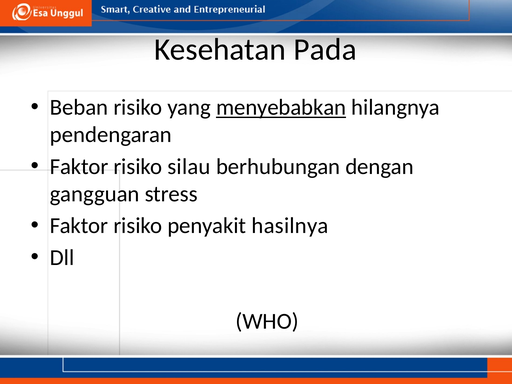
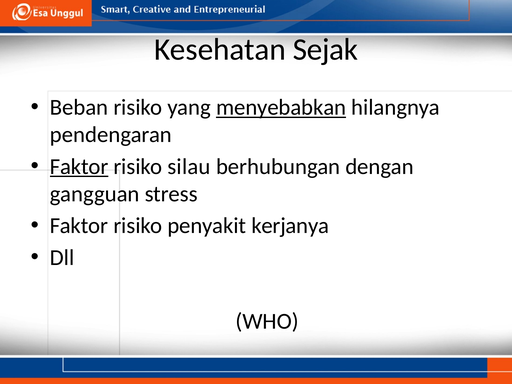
Pada: Pada -> Sejak (325, 50)
Faktor underline: none -> present (79, 167)
hasilnya: hasilnya -> kerjanya (290, 226)
